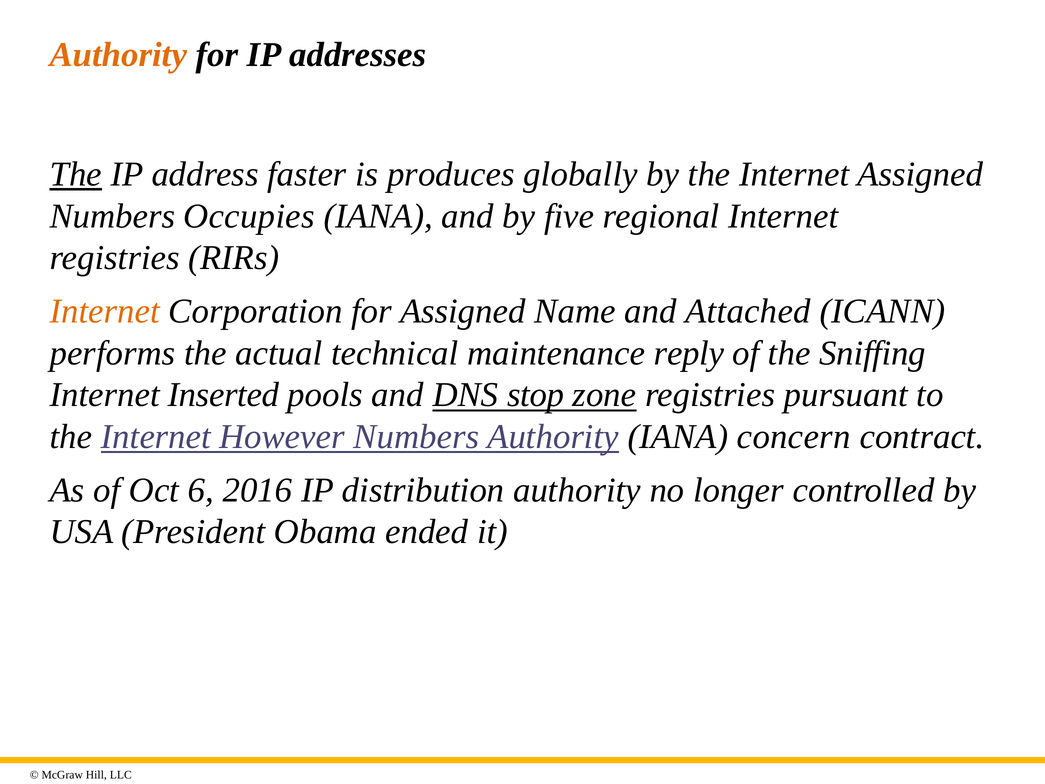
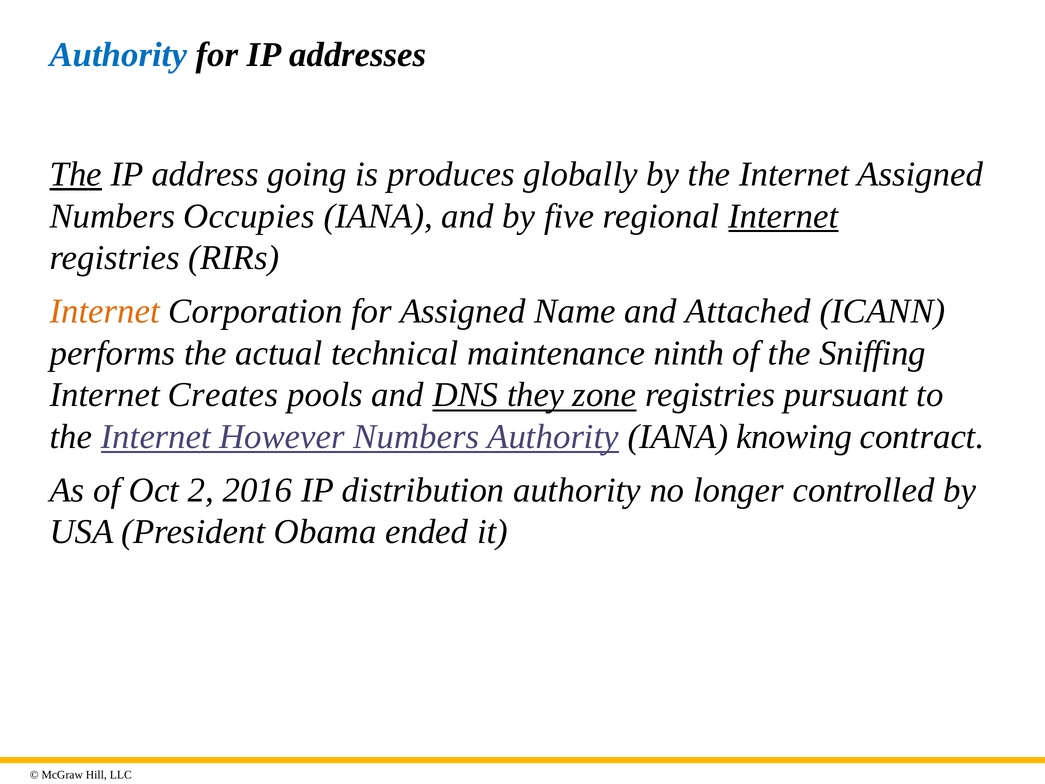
Authority colour: orange -> blue (118, 55)
faster: faster -> going (307, 174)
Internet underline: none -> present (783, 216)
reply: reply -> ninth (689, 353)
Inserted: Inserted -> Creates (223, 395)
stop: stop -> they (536, 395)
concern: concern -> knowing (794, 437)
6: 6 -> 2 (201, 490)
